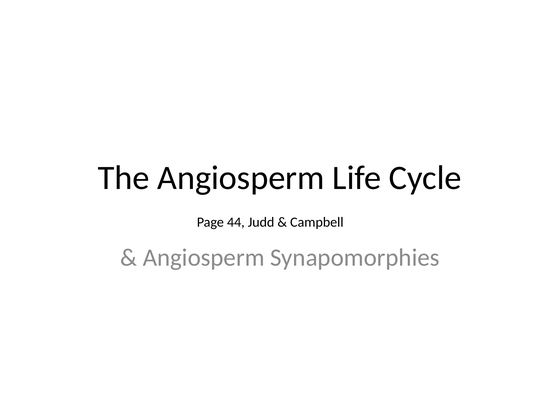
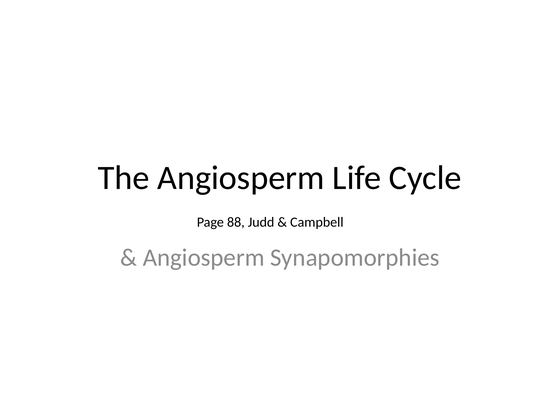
44: 44 -> 88 (236, 222)
